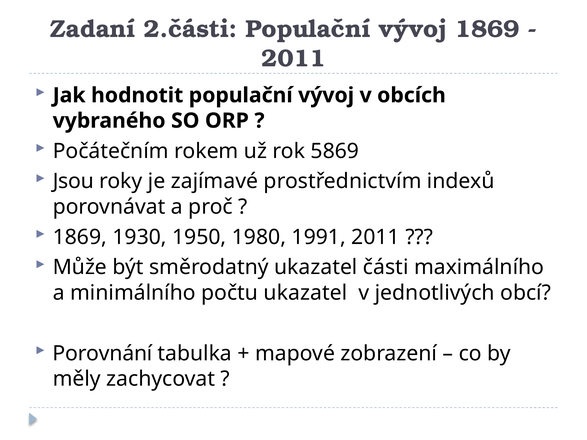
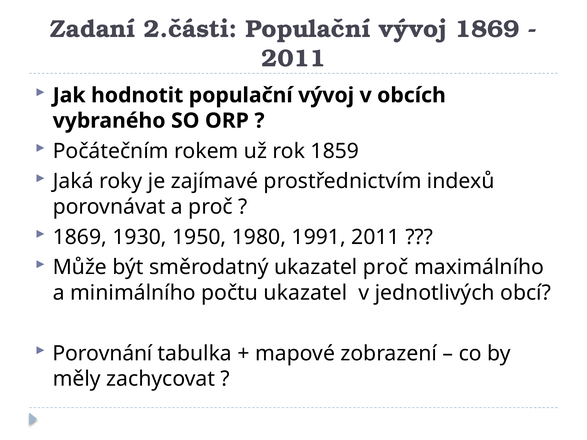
5869: 5869 -> 1859 (335, 151)
Jsou: Jsou -> Jaká (73, 181)
ukazatel části: části -> proč (386, 267)
